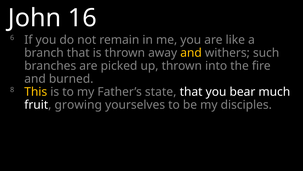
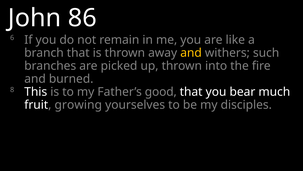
16: 16 -> 86 (82, 18)
This colour: yellow -> white (36, 92)
state: state -> good (161, 92)
